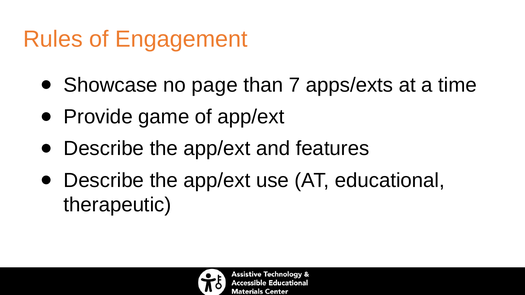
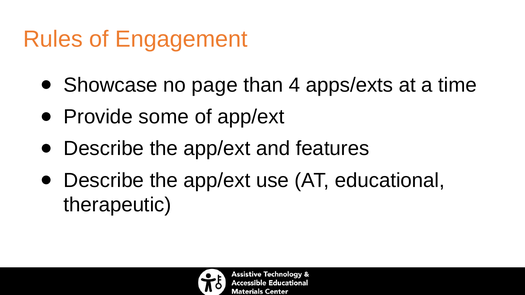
7: 7 -> 4 (295, 85)
game: game -> some (164, 117)
